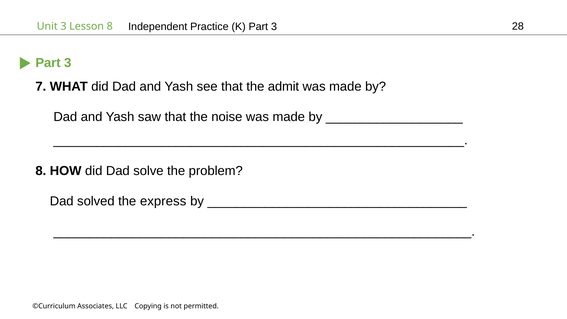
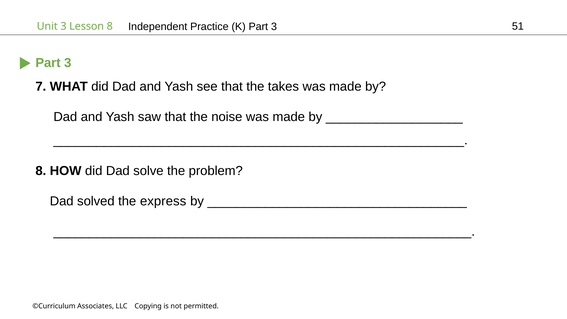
28: 28 -> 51 (518, 26)
admit: admit -> takes (283, 86)
